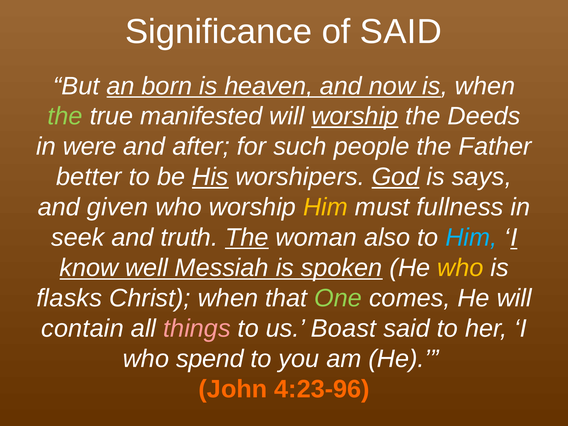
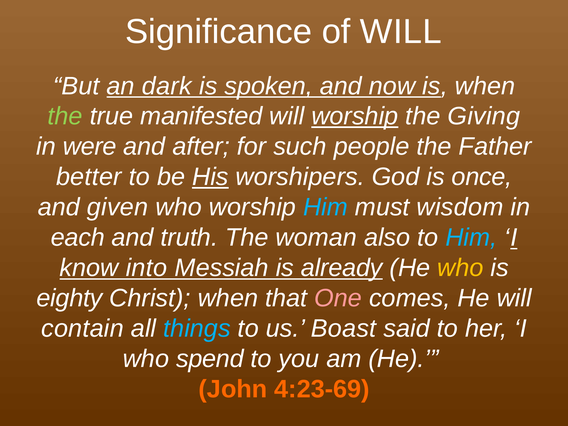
of SAID: SAID -> WILL (401, 32)
born: born -> dark (167, 86)
heaven: heaven -> spoken (269, 86)
Deeds: Deeds -> Giving (484, 116)
God underline: present -> none (396, 177)
says: says -> once (482, 177)
Him colour: yellow -> light blue (325, 207)
fullness: fullness -> wisdom (460, 207)
seek: seek -> each (78, 238)
The underline: present -> none (247, 238)
well: well -> into (146, 268)
spoken: spoken -> already (342, 268)
flasks: flasks -> eighty (69, 298)
One colour: light green -> pink (338, 298)
things colour: pink -> light blue (197, 328)
4:23-96: 4:23-96 -> 4:23-69 (322, 389)
